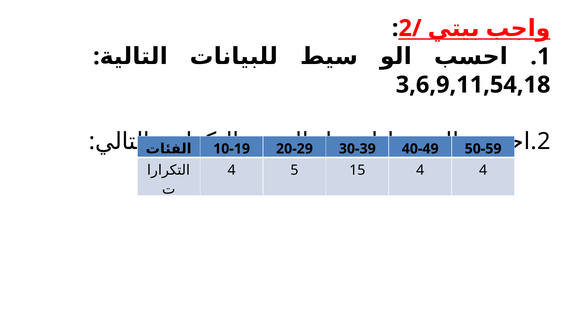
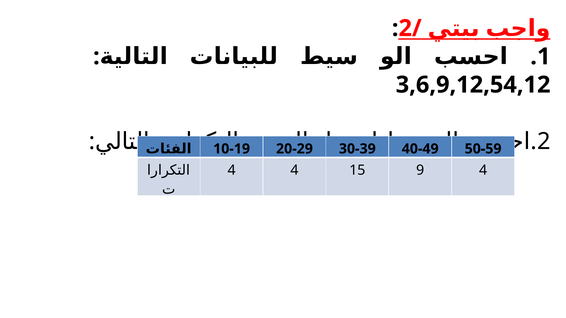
3,6,9,11,54,18: 3,6,9,11,54,18 -> 3,6,9,12,54,12 (473, 85)
4 5: 5 -> 4 (294, 170)
15 4: 4 -> 9 (420, 170)
